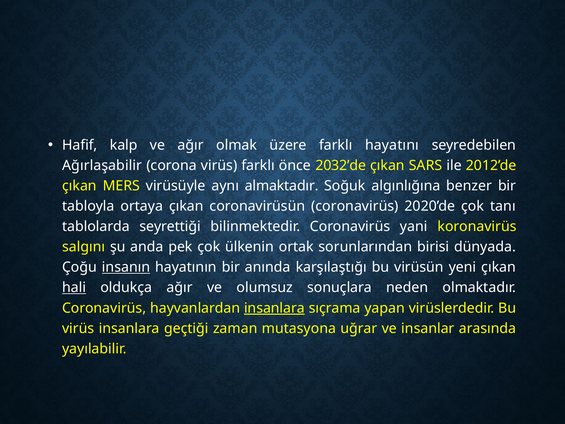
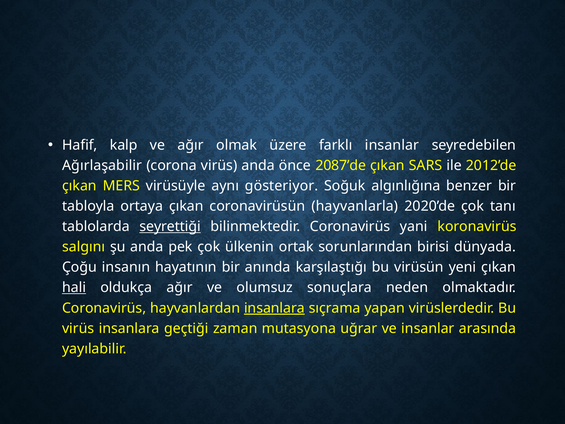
farklı hayatını: hayatını -> insanlar (392, 145)
virüs farklı: farklı -> anda (258, 166)
2032’de: 2032’de -> 2087’de (341, 166)
almaktadır: almaktadır -> gösteriyor (282, 186)
coronavirüsün coronavirüs: coronavirüs -> hayvanlarla (355, 206)
seyrettiği underline: none -> present (170, 226)
insanın underline: present -> none (126, 267)
